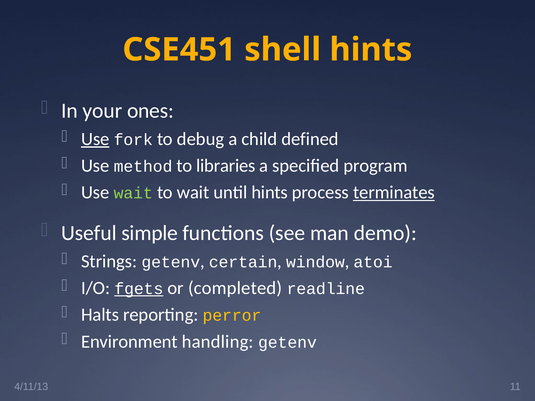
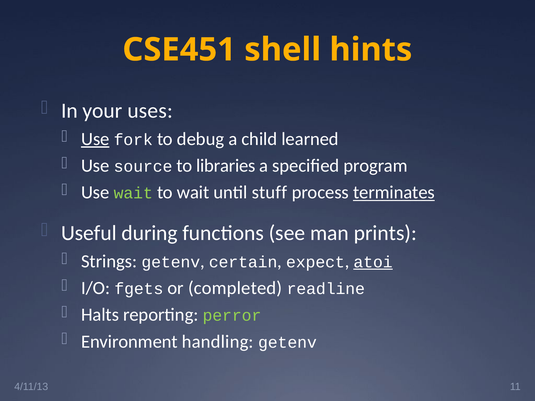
ones: ones -> uses (150, 111)
defined: defined -> learned (310, 139)
method: method -> source (143, 167)
until hints: hints -> stuff (269, 193)
simple: simple -> during (150, 233)
demo: demo -> prints (385, 233)
window: window -> expect (315, 262)
atoi underline: none -> present (373, 262)
fgets underline: present -> none (139, 289)
perror colour: yellow -> light green (232, 316)
